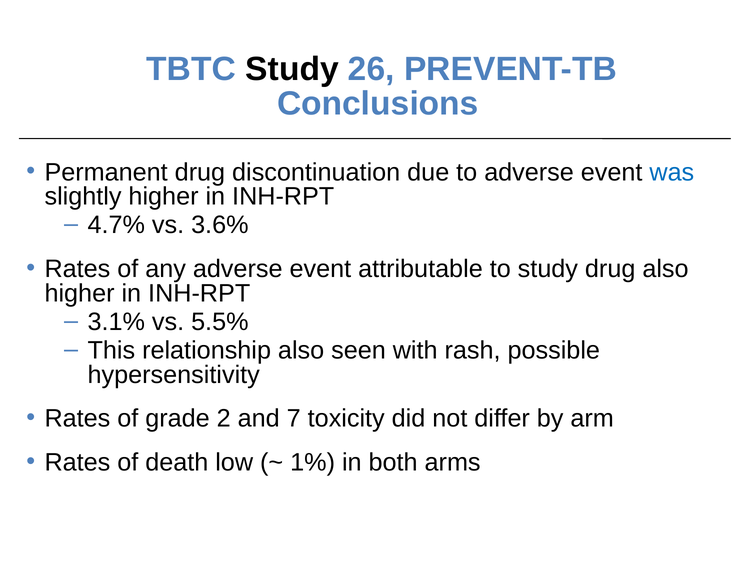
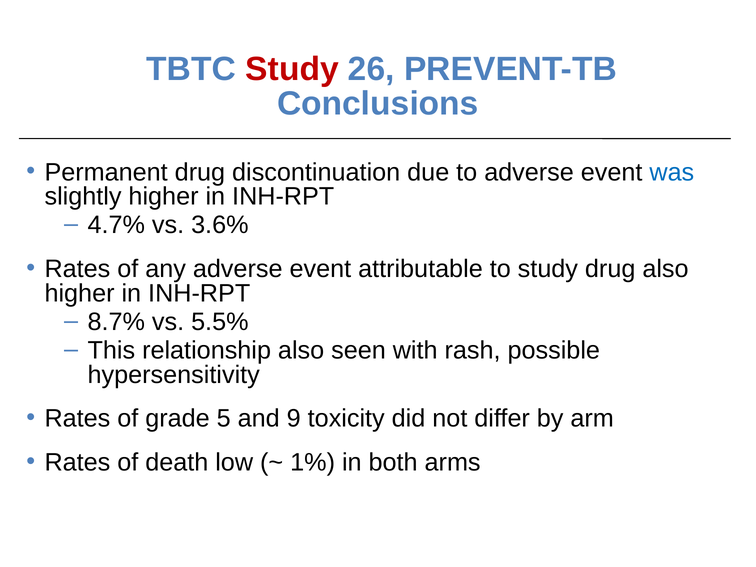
Study colour: black -> red (292, 69)
3.1%: 3.1% -> 8.7% (116, 322)
2: 2 -> 5 (224, 419)
7: 7 -> 9 (294, 419)
